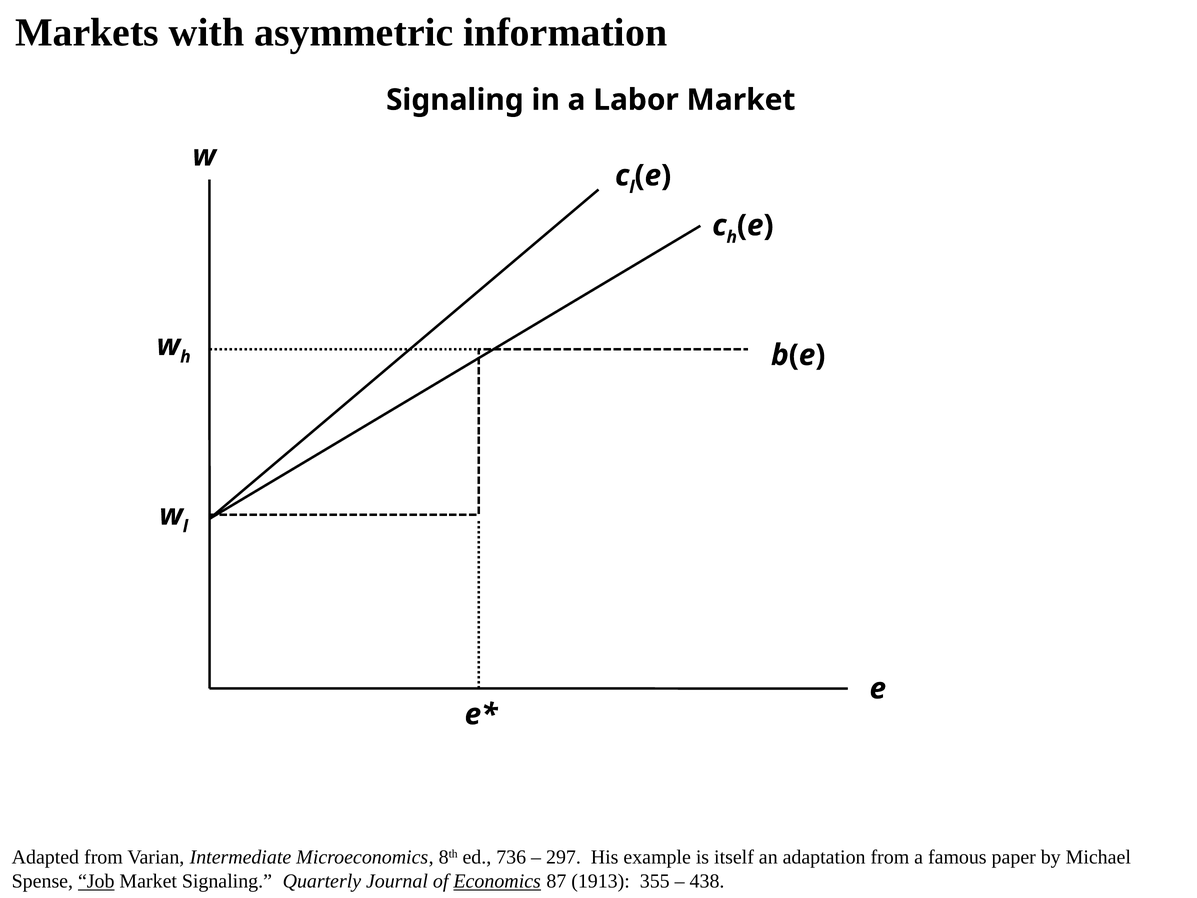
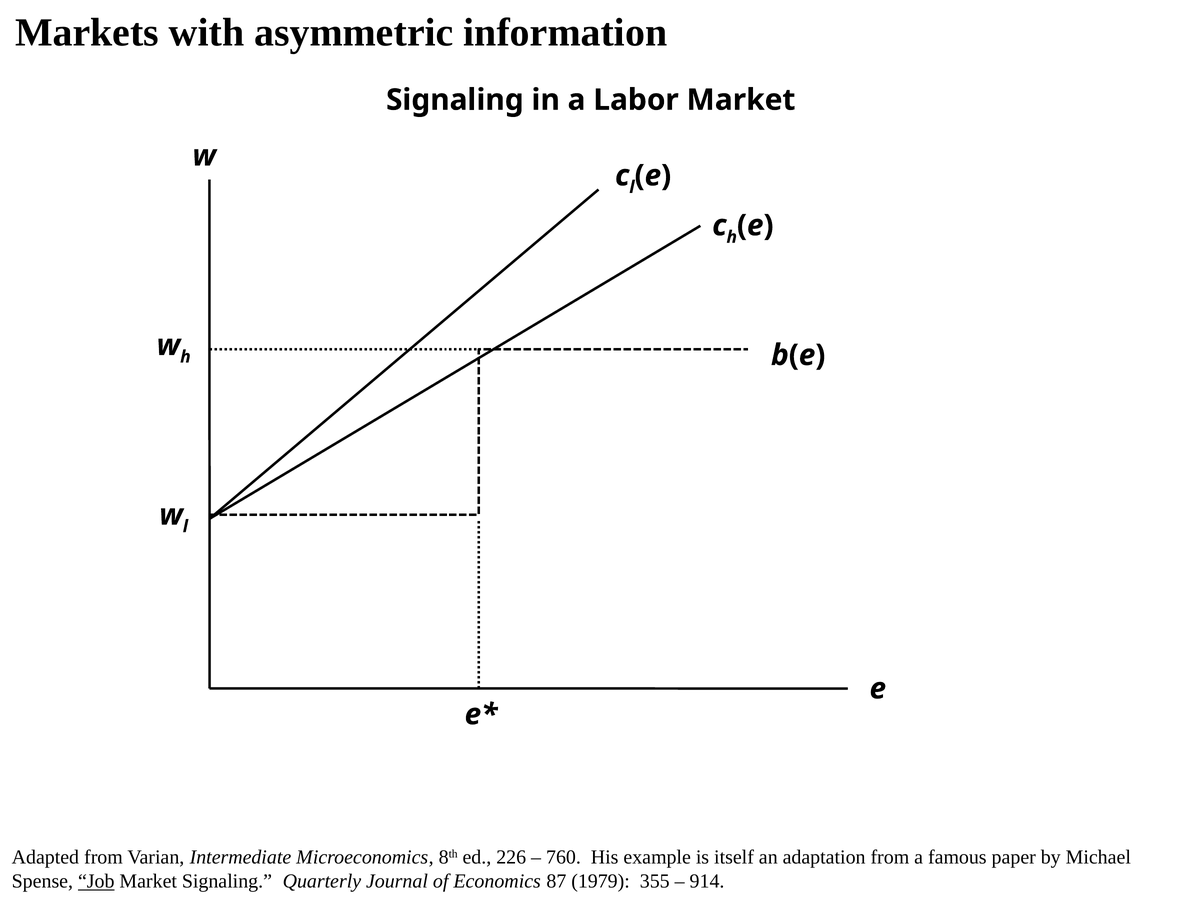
736: 736 -> 226 (511, 857)
297: 297 -> 760 (563, 857)
Economics underline: present -> none (497, 881)
1913: 1913 -> 1979 (601, 881)
438: 438 -> 914 (707, 881)
